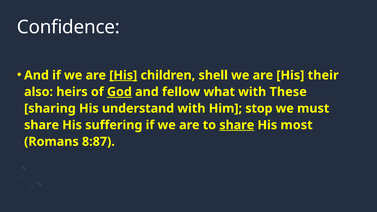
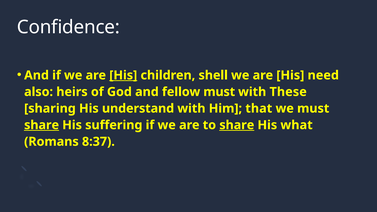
their: their -> need (323, 75)
God underline: present -> none (119, 92)
fellow what: what -> must (219, 92)
stop: stop -> that (259, 108)
share underline: none -> present (42, 125)
most: most -> what (297, 125)
8:87: 8:87 -> 8:37 (98, 142)
